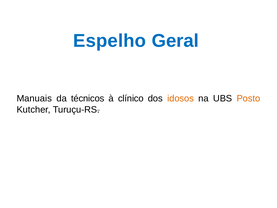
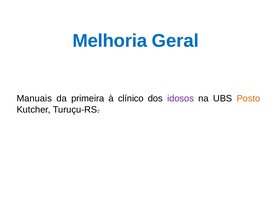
Espelho: Espelho -> Melhoria (110, 41)
técnicos: técnicos -> primeira (88, 98)
idosos colour: orange -> purple (181, 98)
